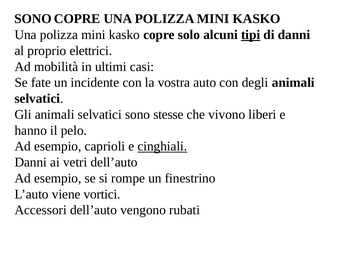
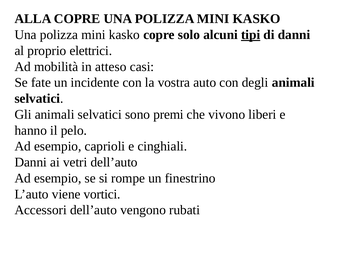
SONO: SONO -> ALLA (33, 19)
ultimi: ultimi -> atteso (111, 67)
stesse: stesse -> premi (168, 114)
cinghiali underline: present -> none (162, 146)
